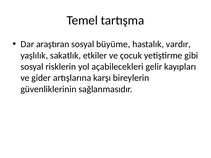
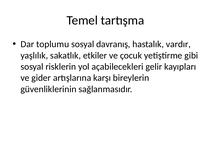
araştıran: araştıran -> toplumu (53, 44)
büyüme: büyüme -> davranış (113, 44)
